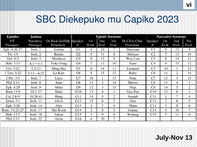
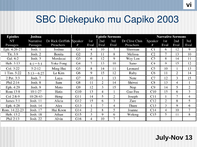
2023: 2023 -> 2003 (168, 20)
